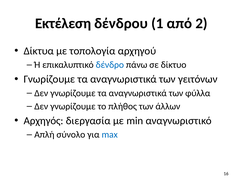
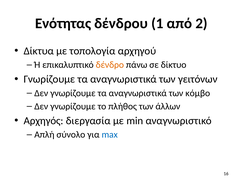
Εκτέλεση: Εκτέλεση -> Ενότητας (63, 24)
δένδρο colour: blue -> orange (110, 65)
φύλλα: φύλλα -> κόμβο (198, 93)
